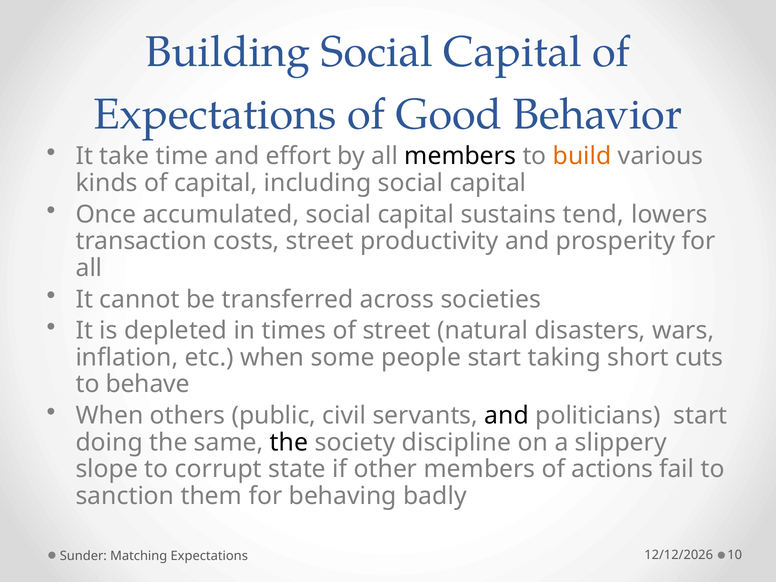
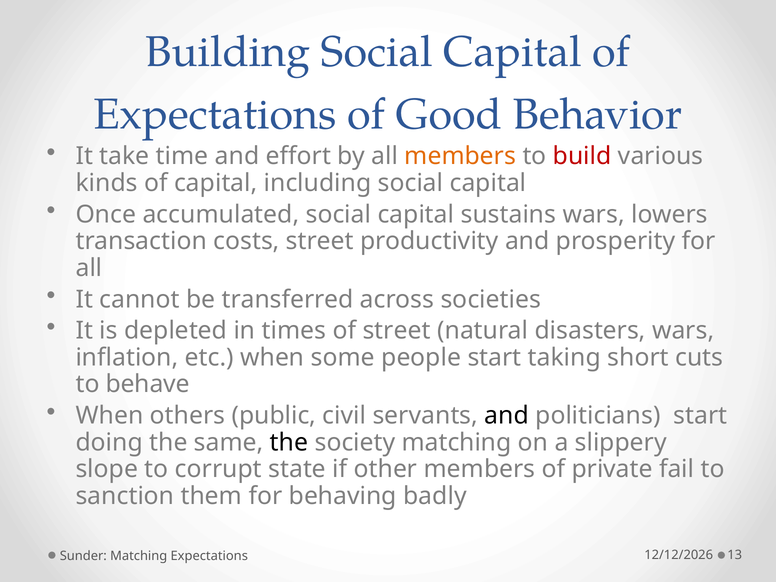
members colour: black -> orange (460, 156)
build colour: orange -> red (582, 156)
sustains tend: tend -> wars (594, 214)
society discipline: discipline -> matching (457, 442)
actions: actions -> private (612, 469)
10: 10 -> 13 (735, 555)
